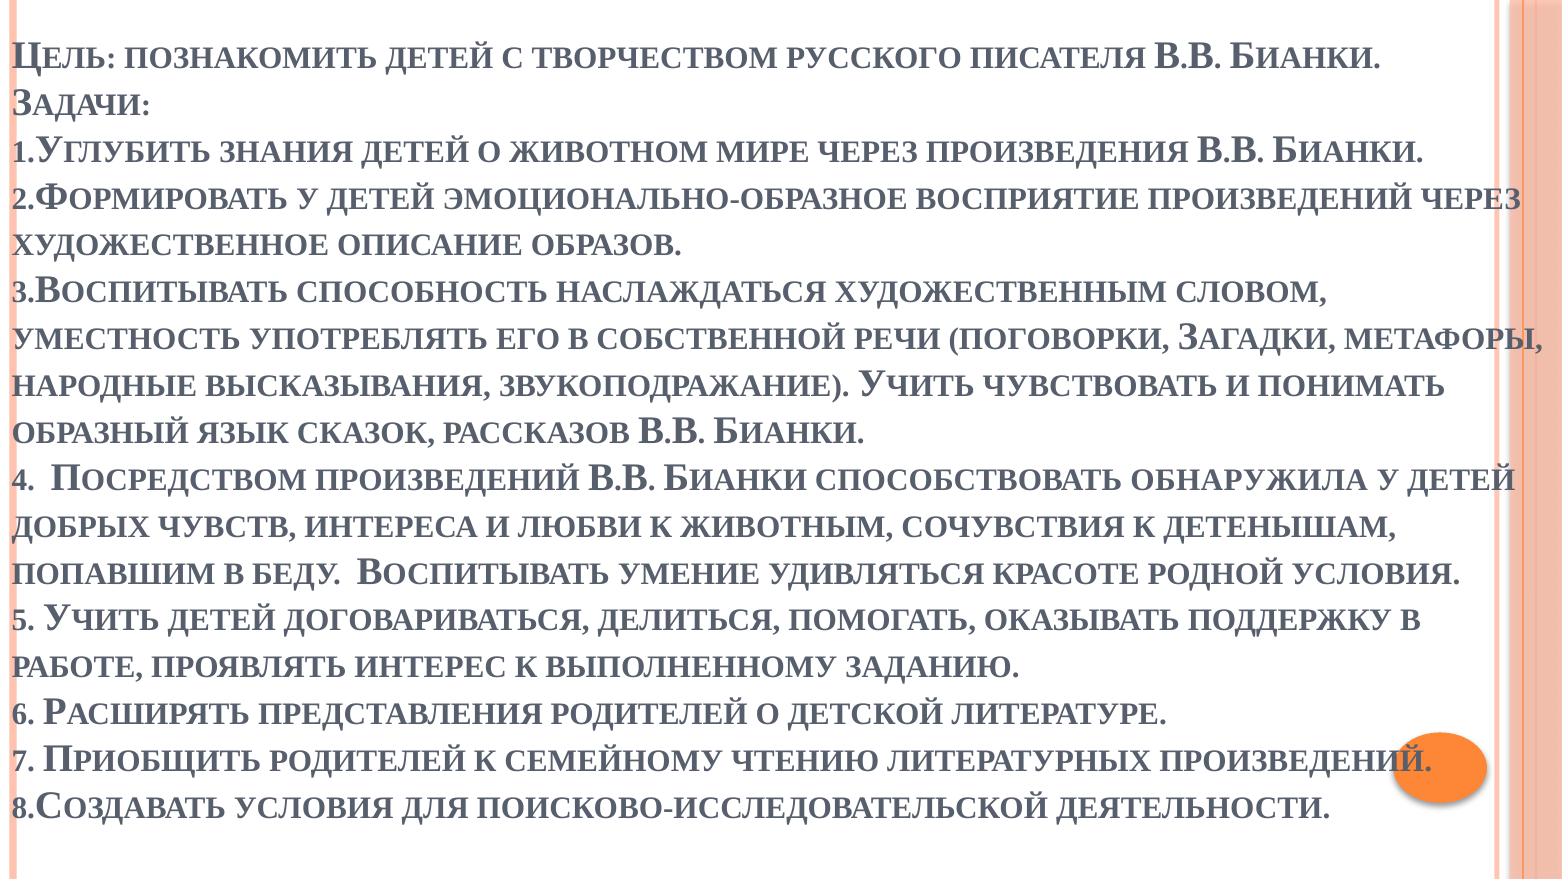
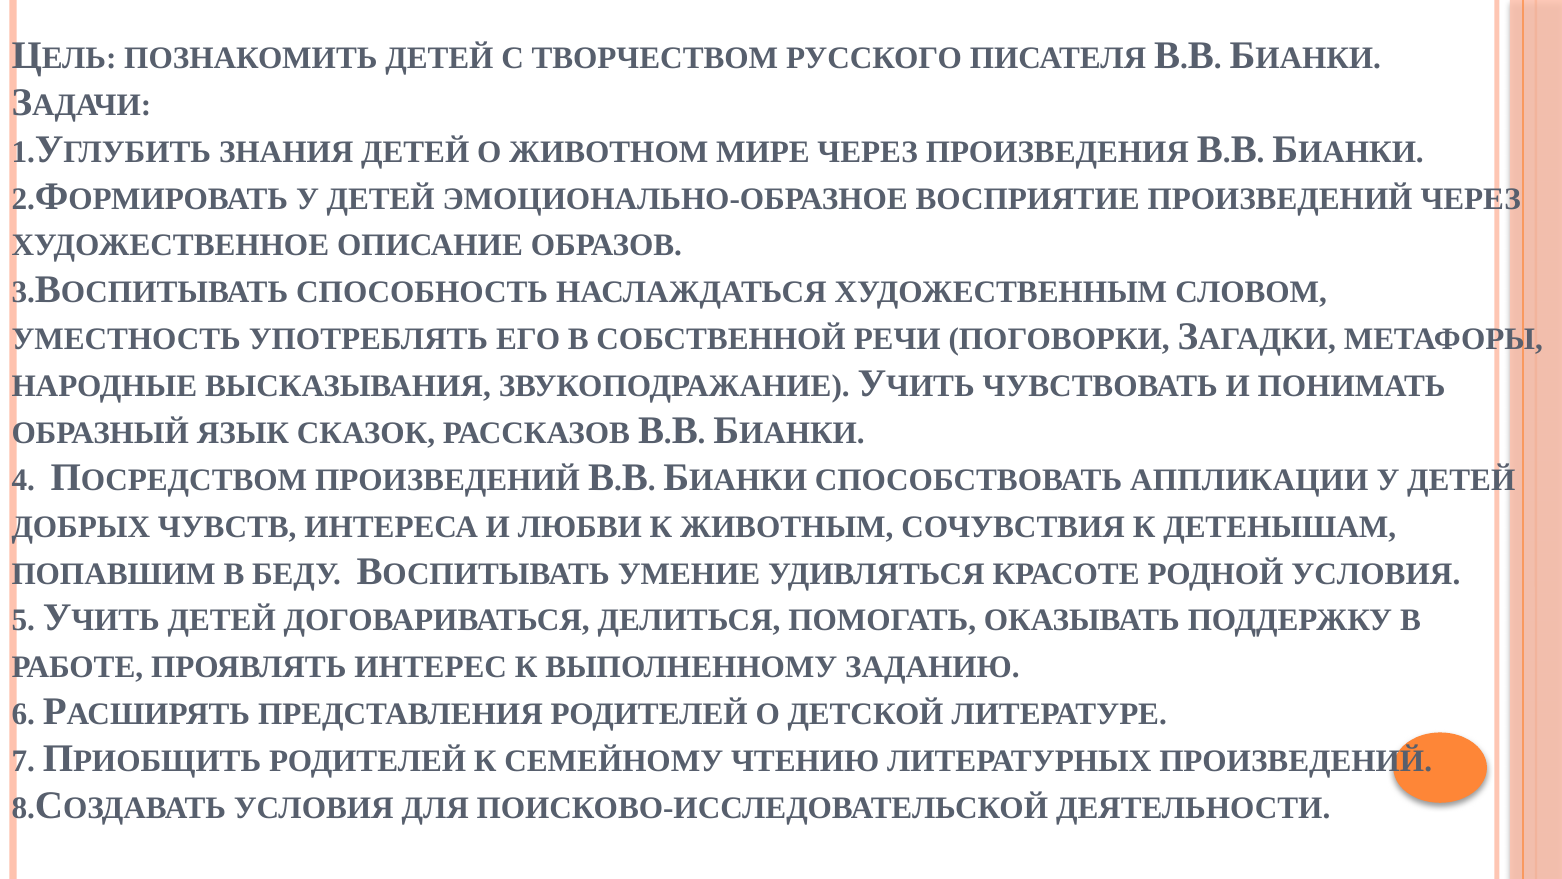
ОБНАРУЖИЛА: ОБНАРУЖИЛА -> АППЛИКАЦИИ (1249, 480)
